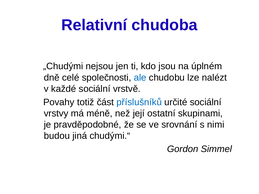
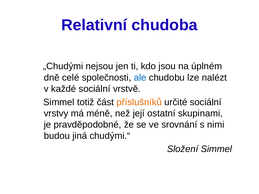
Povahy: Povahy -> Simmel (59, 102)
příslušníků colour: blue -> orange (139, 102)
Gordon: Gordon -> Složení (183, 149)
